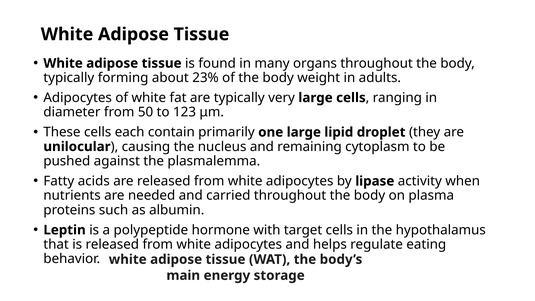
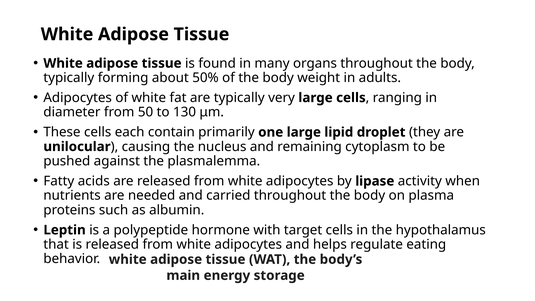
23%: 23% -> 50% (205, 78)
123: 123 -> 130 (185, 112)
